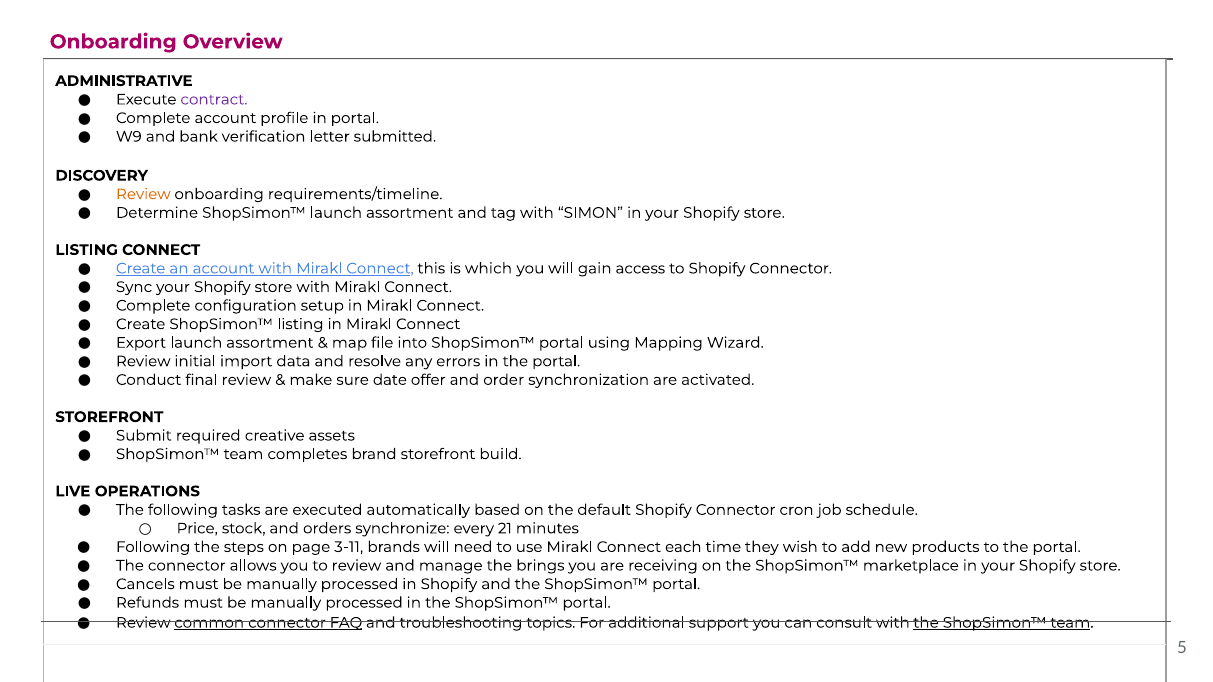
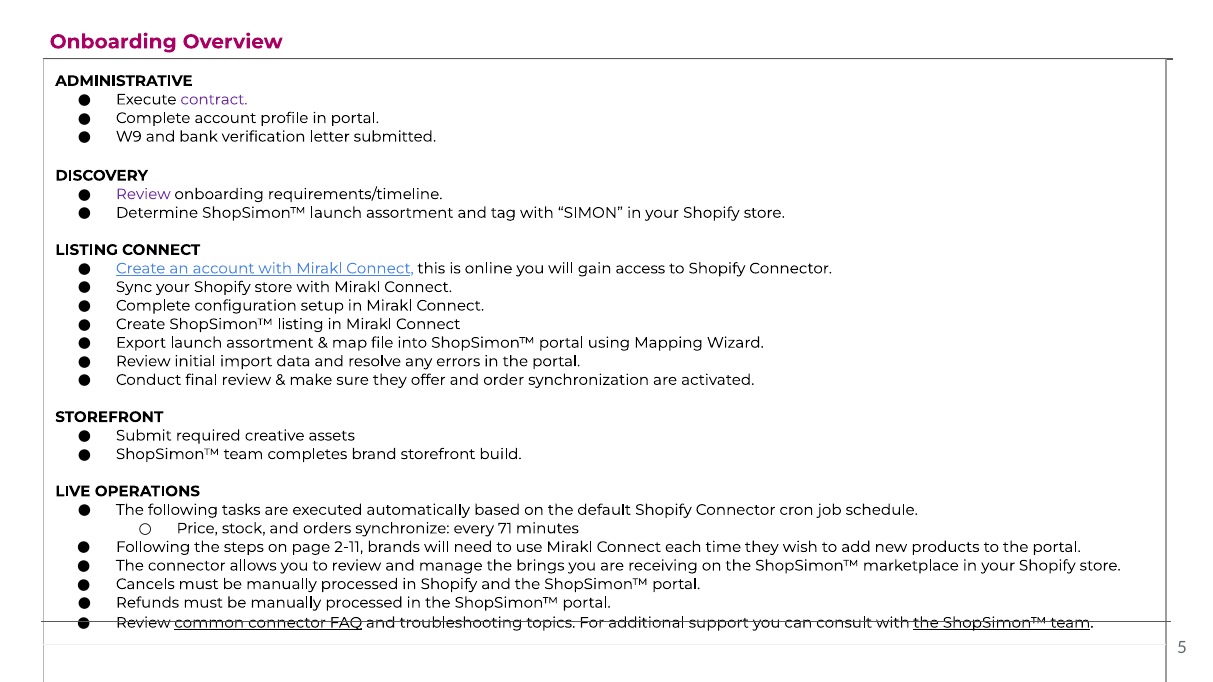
Review colour: orange -> purple (143, 194)
which: which -> online (489, 269)
sure date: date -> they (390, 380)
21: 21 -> 71 (505, 529)
3-11: 3-11 -> 2-11 (349, 547)
